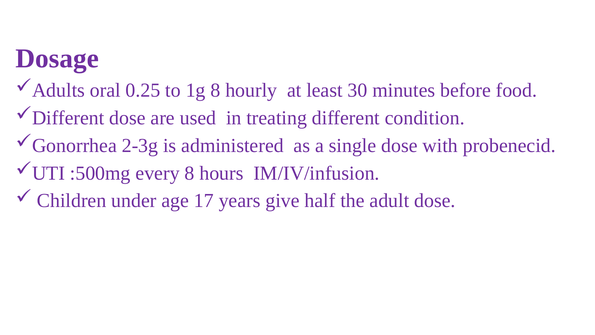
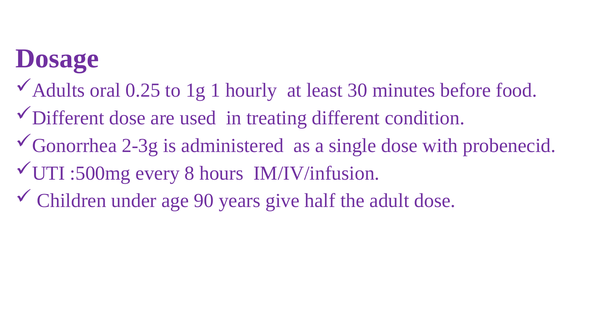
1g 8: 8 -> 1 (215, 90)
17: 17 -> 90 (204, 201)
